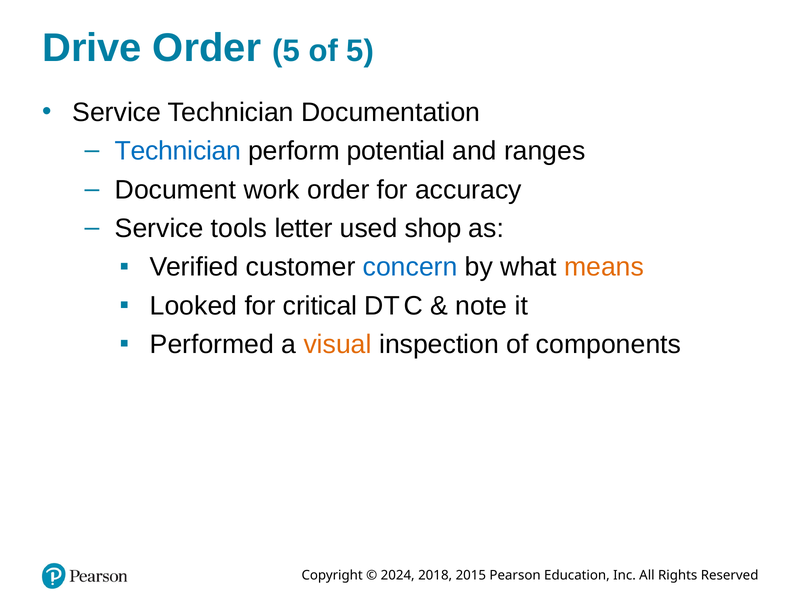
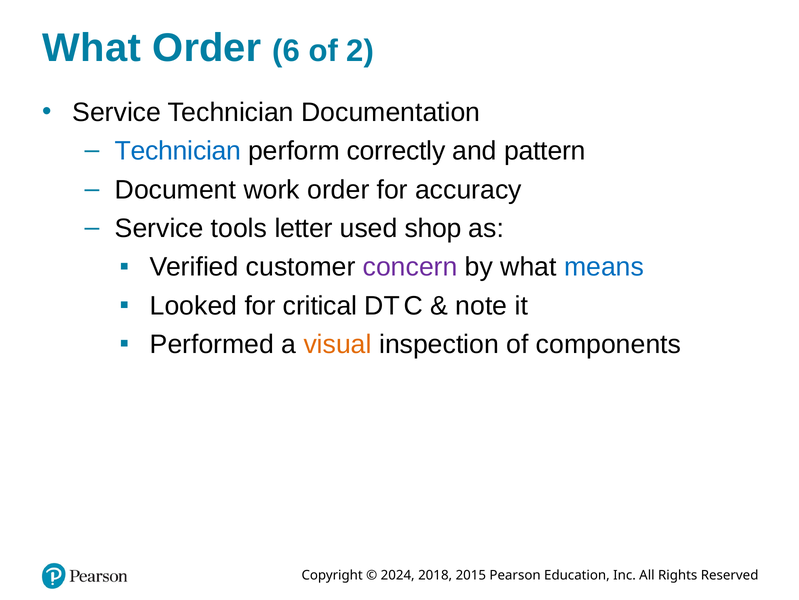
Drive: Drive -> What (92, 48)
Order 5: 5 -> 6 (286, 51)
of 5: 5 -> 2 (360, 51)
potential: potential -> correctly (396, 151)
ranges: ranges -> pattern (545, 151)
concern colour: blue -> purple (410, 267)
means colour: orange -> blue (604, 267)
